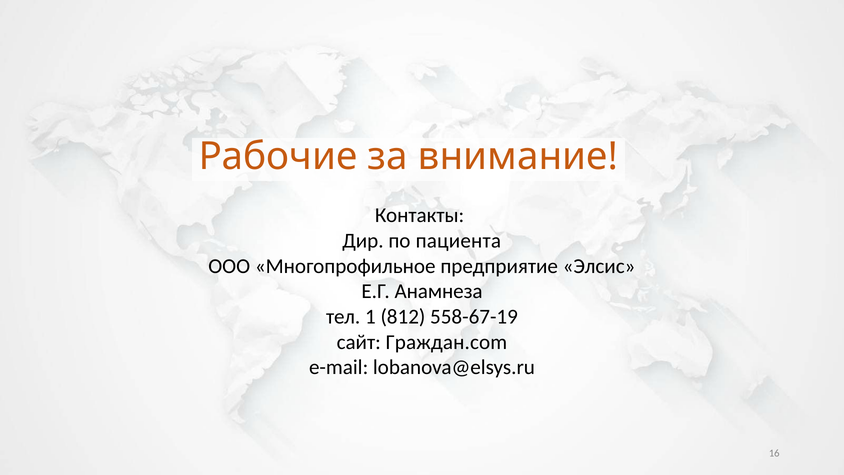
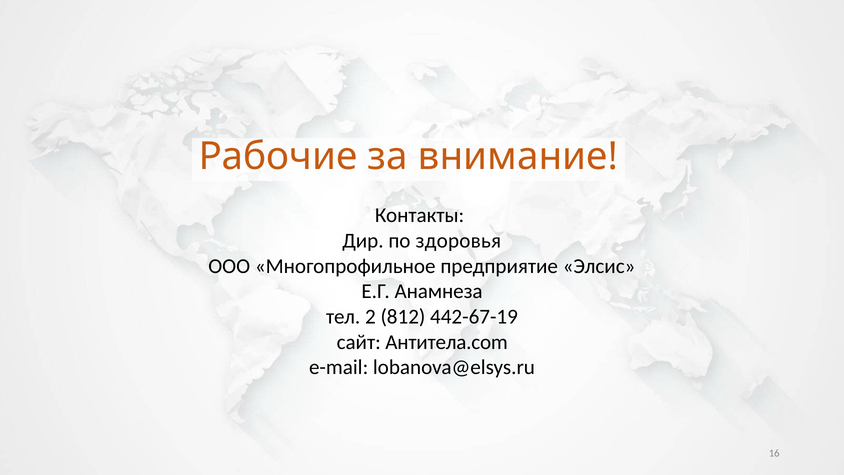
пациента: пациента -> здоровья (458, 241)
1: 1 -> 2 (370, 317)
558-67-19: 558-67-19 -> 442-67-19 (474, 317)
Граждан.com: Граждан.com -> Антитела.com (447, 342)
